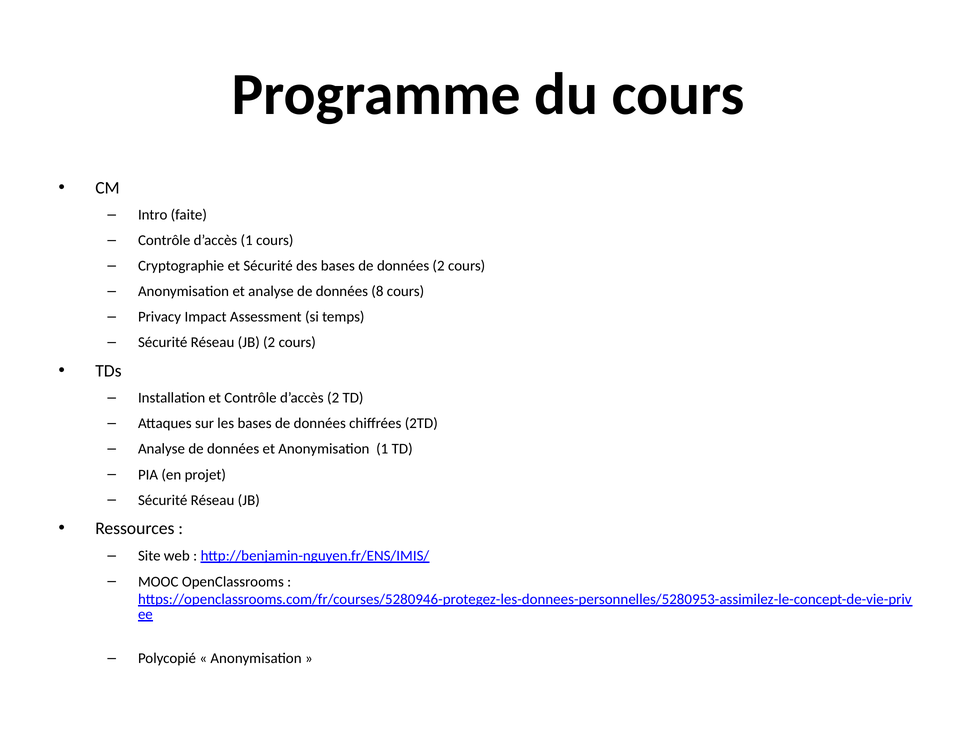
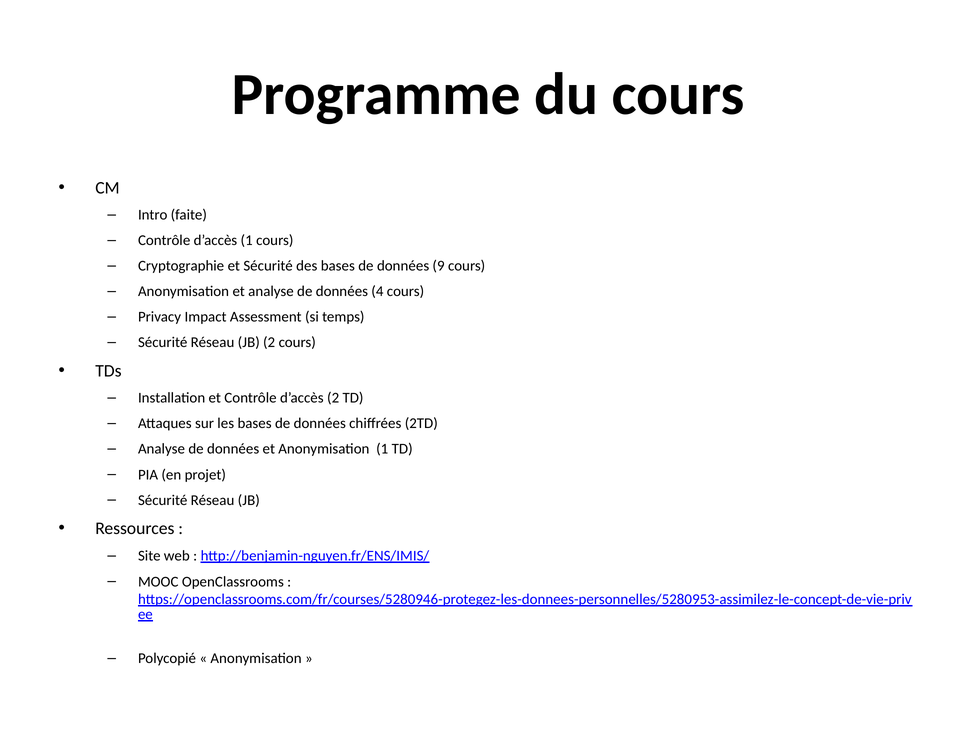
données 2: 2 -> 9 (439, 266)
8: 8 -> 4 (377, 291)
